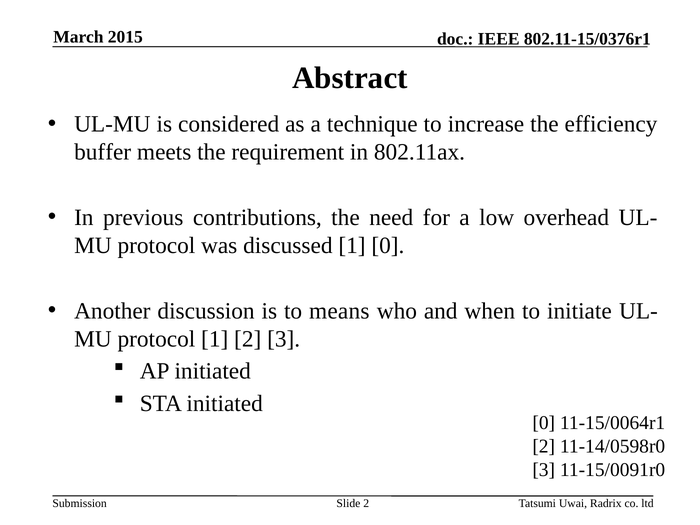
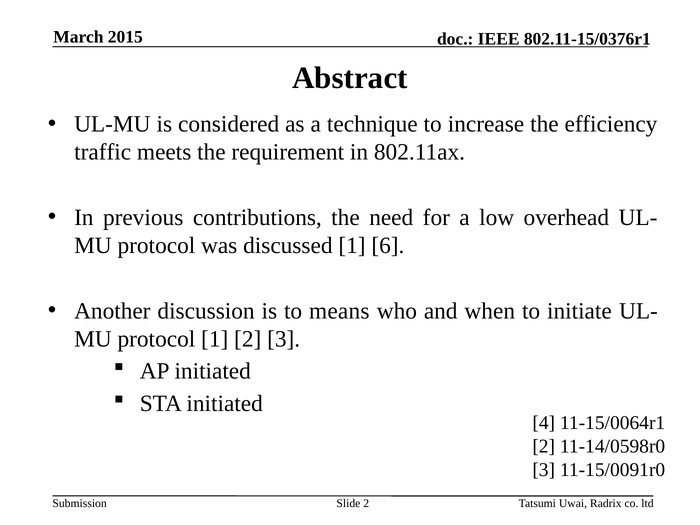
buffer: buffer -> traffic (103, 152)
1 0: 0 -> 6 (388, 246)
0: 0 -> 4 (544, 423)
